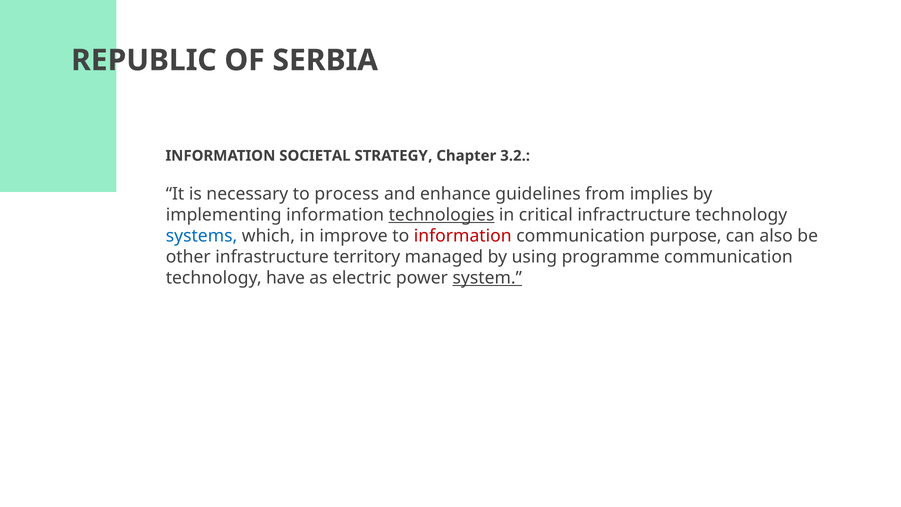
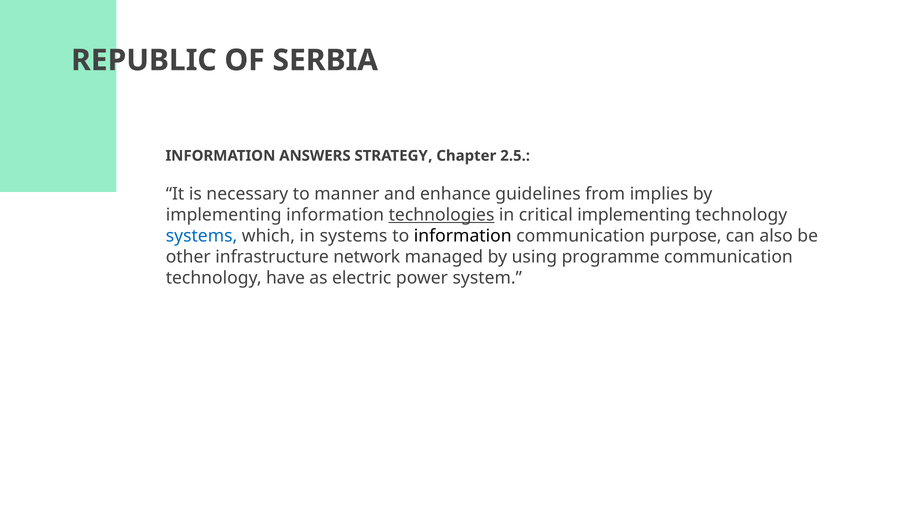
SOCIETAL: SOCIETAL -> ANSWERS (315, 156)
3.2: 3.2 -> 2.5 (515, 156)
process: process -> manner (347, 194)
critical infractructure: infractructure -> implementing (634, 215)
in improve: improve -> systems (354, 236)
information colour: red -> black (463, 236)
territory: territory -> network (367, 257)
system underline: present -> none (487, 278)
